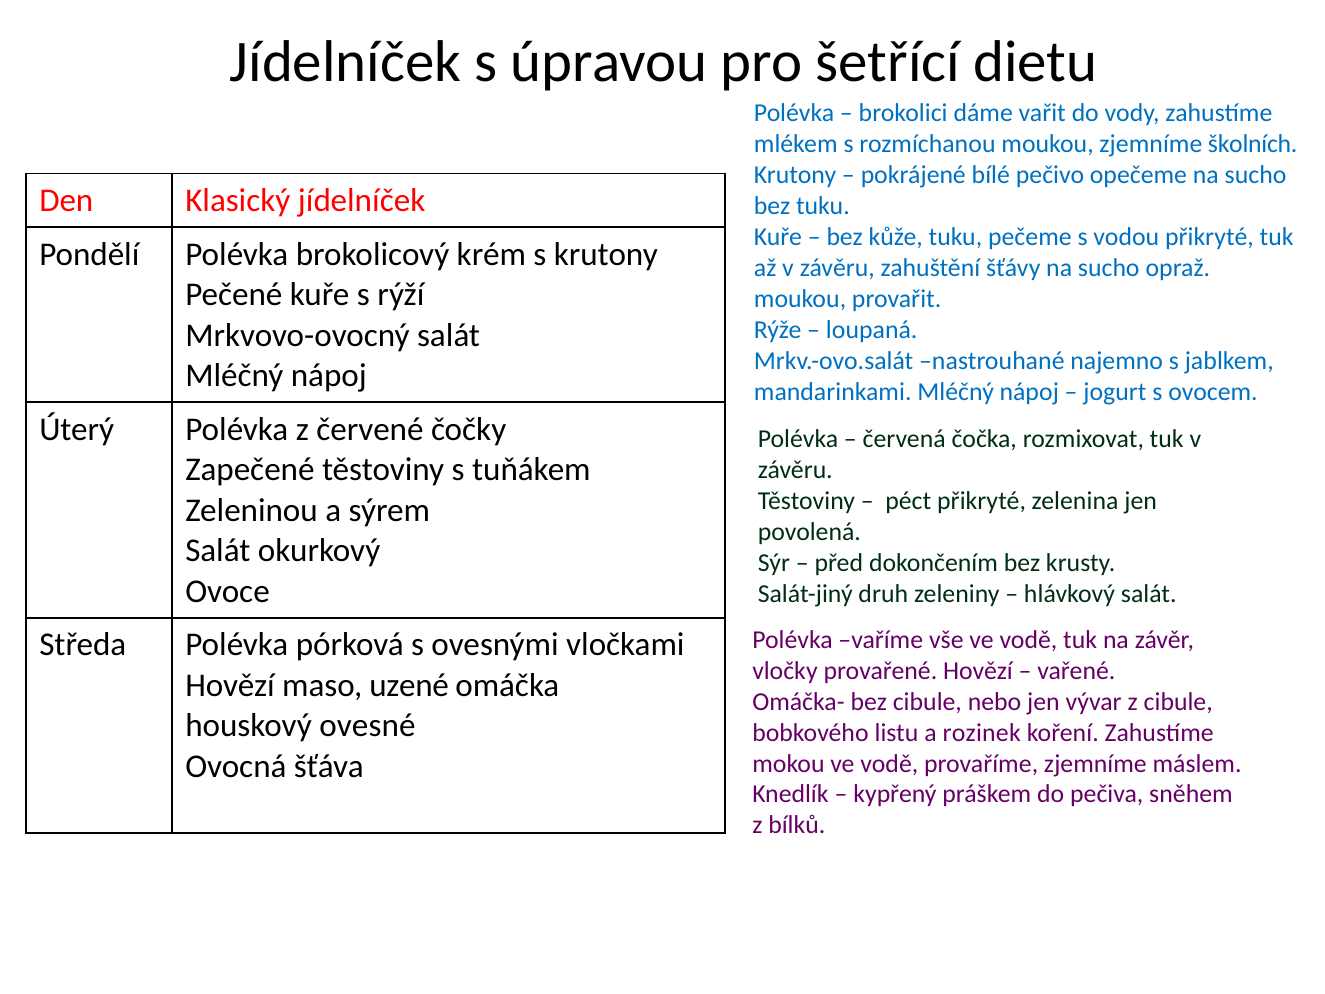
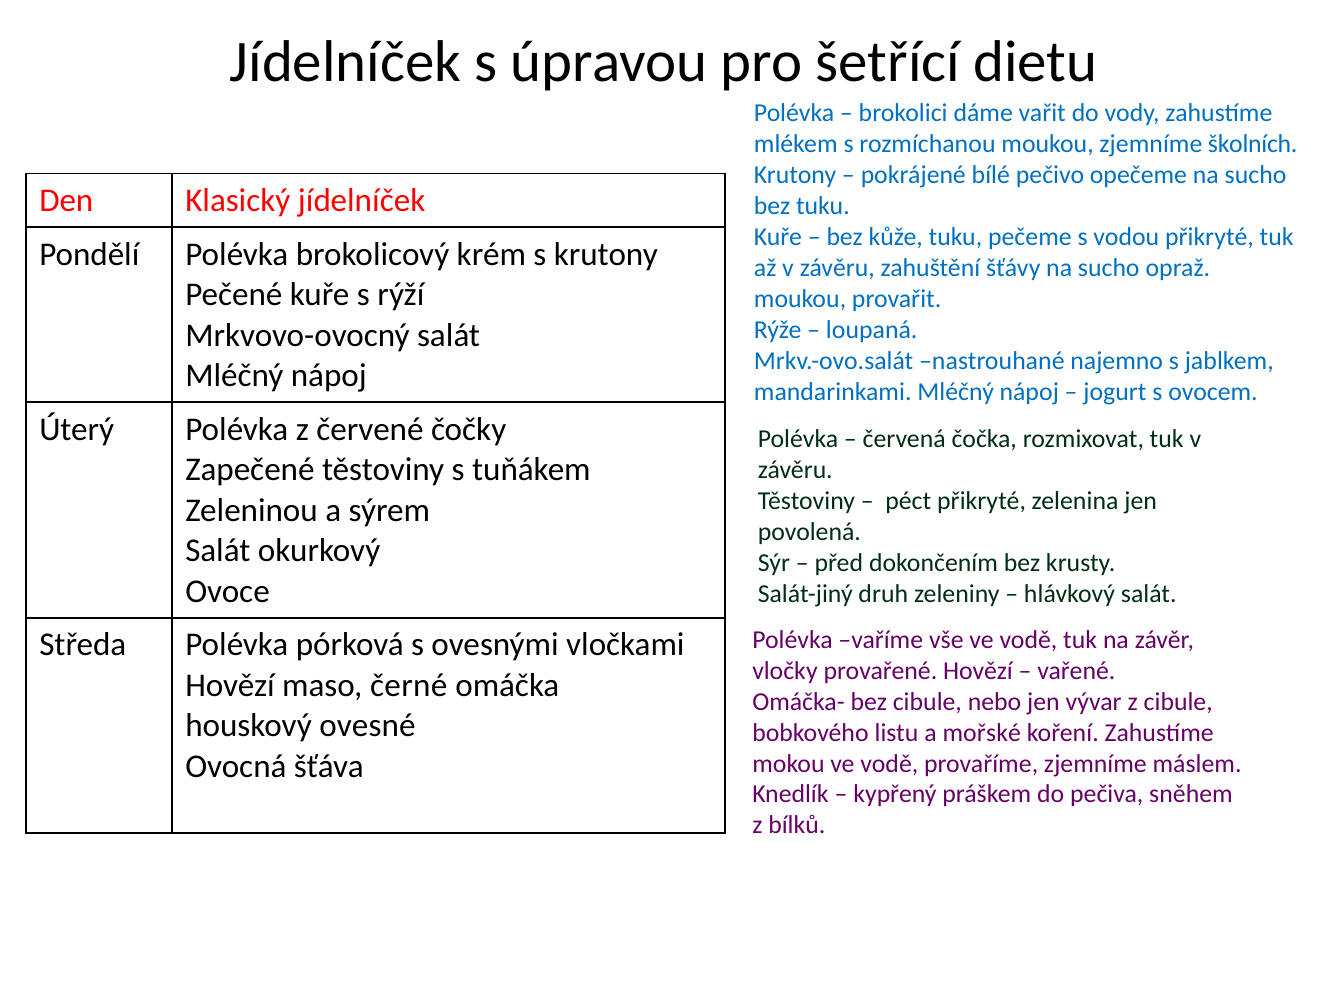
uzené: uzené -> černé (409, 685)
rozinek: rozinek -> mořské (982, 732)
